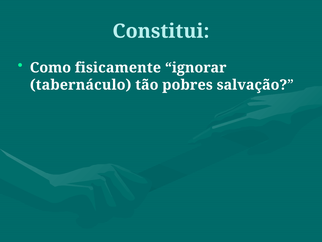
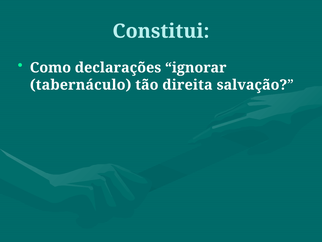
fisicamente: fisicamente -> declarações (118, 68)
pobres: pobres -> direita (187, 85)
